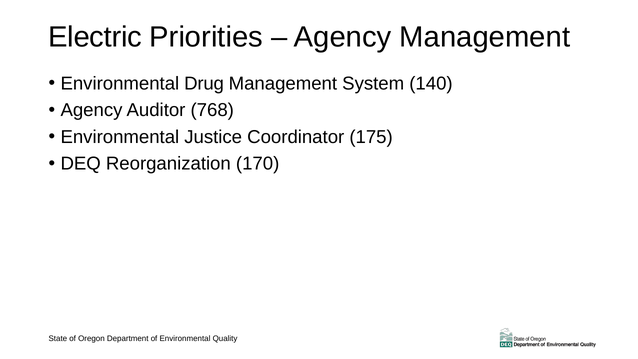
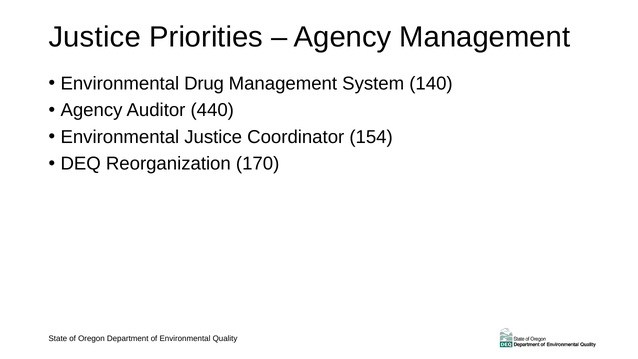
Electric: Electric -> Justice (95, 37)
768: 768 -> 440 (212, 110)
175: 175 -> 154 (371, 137)
